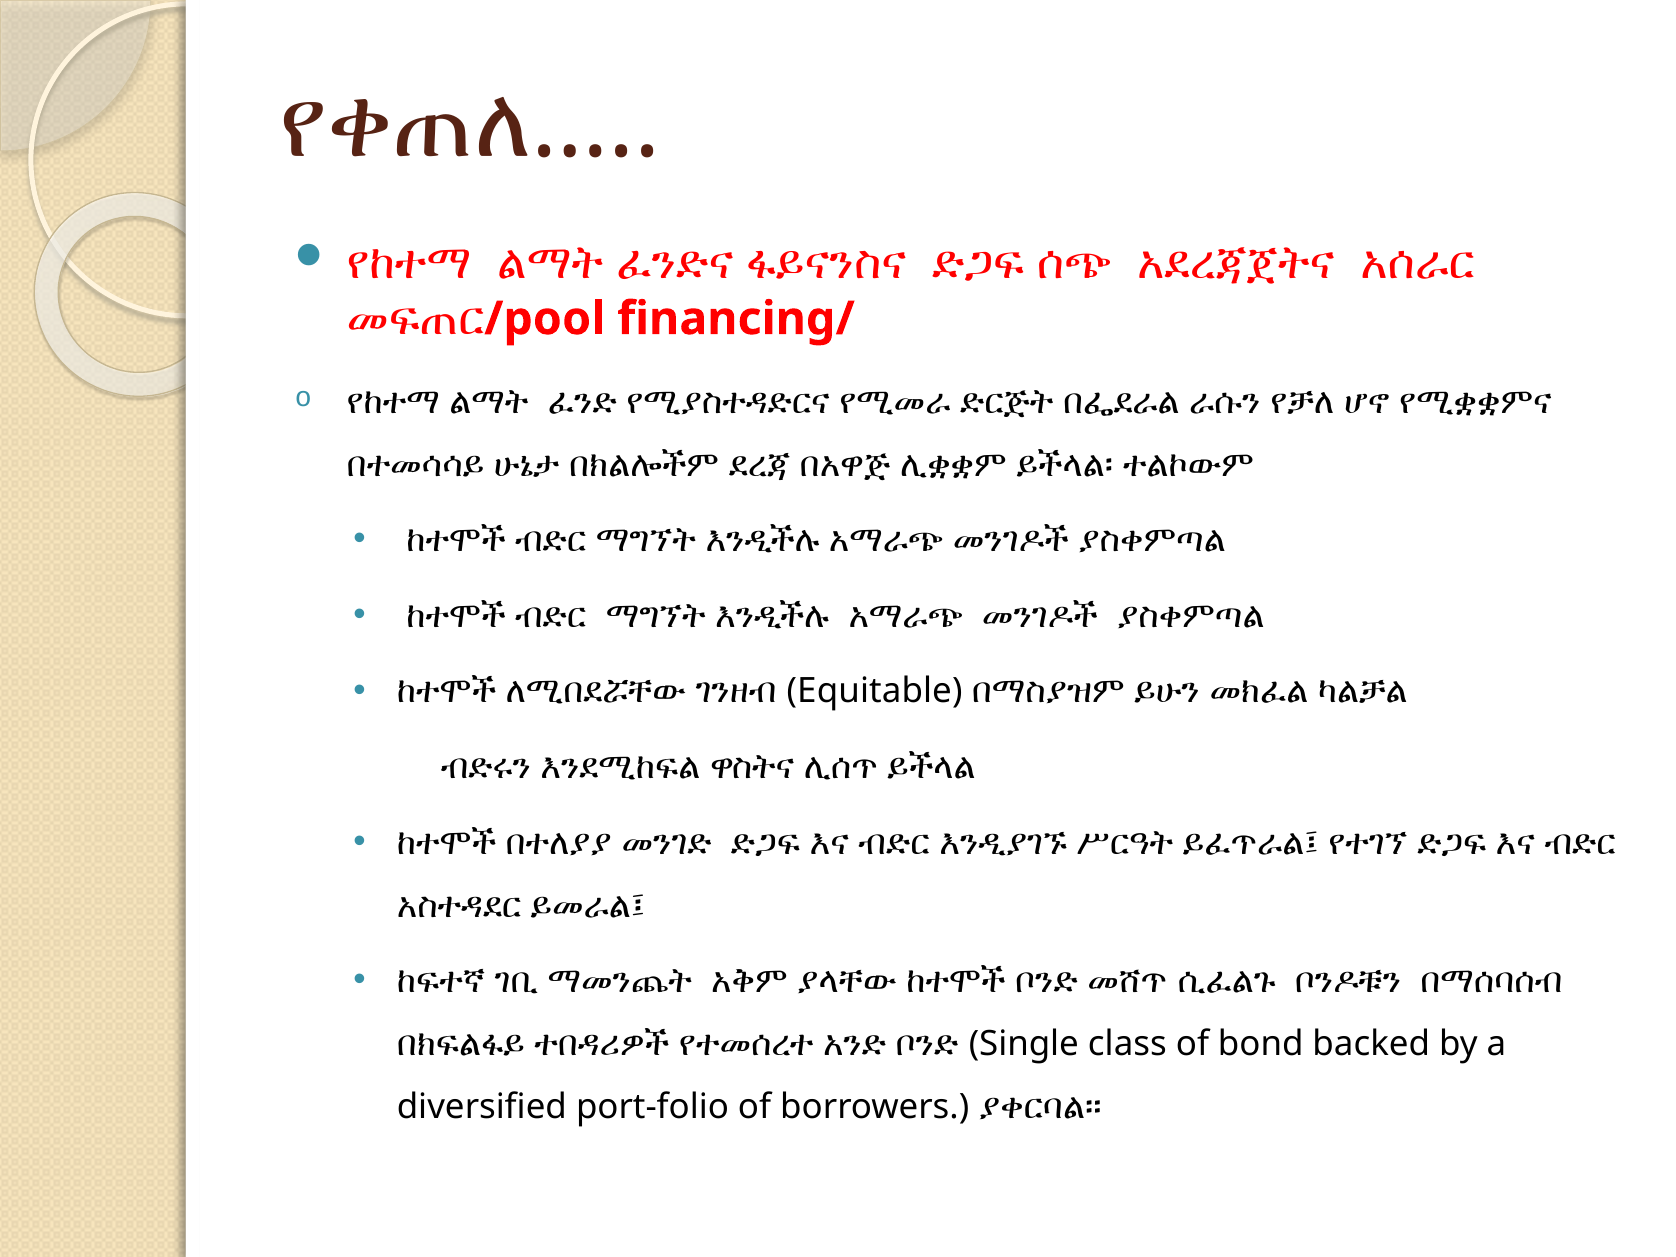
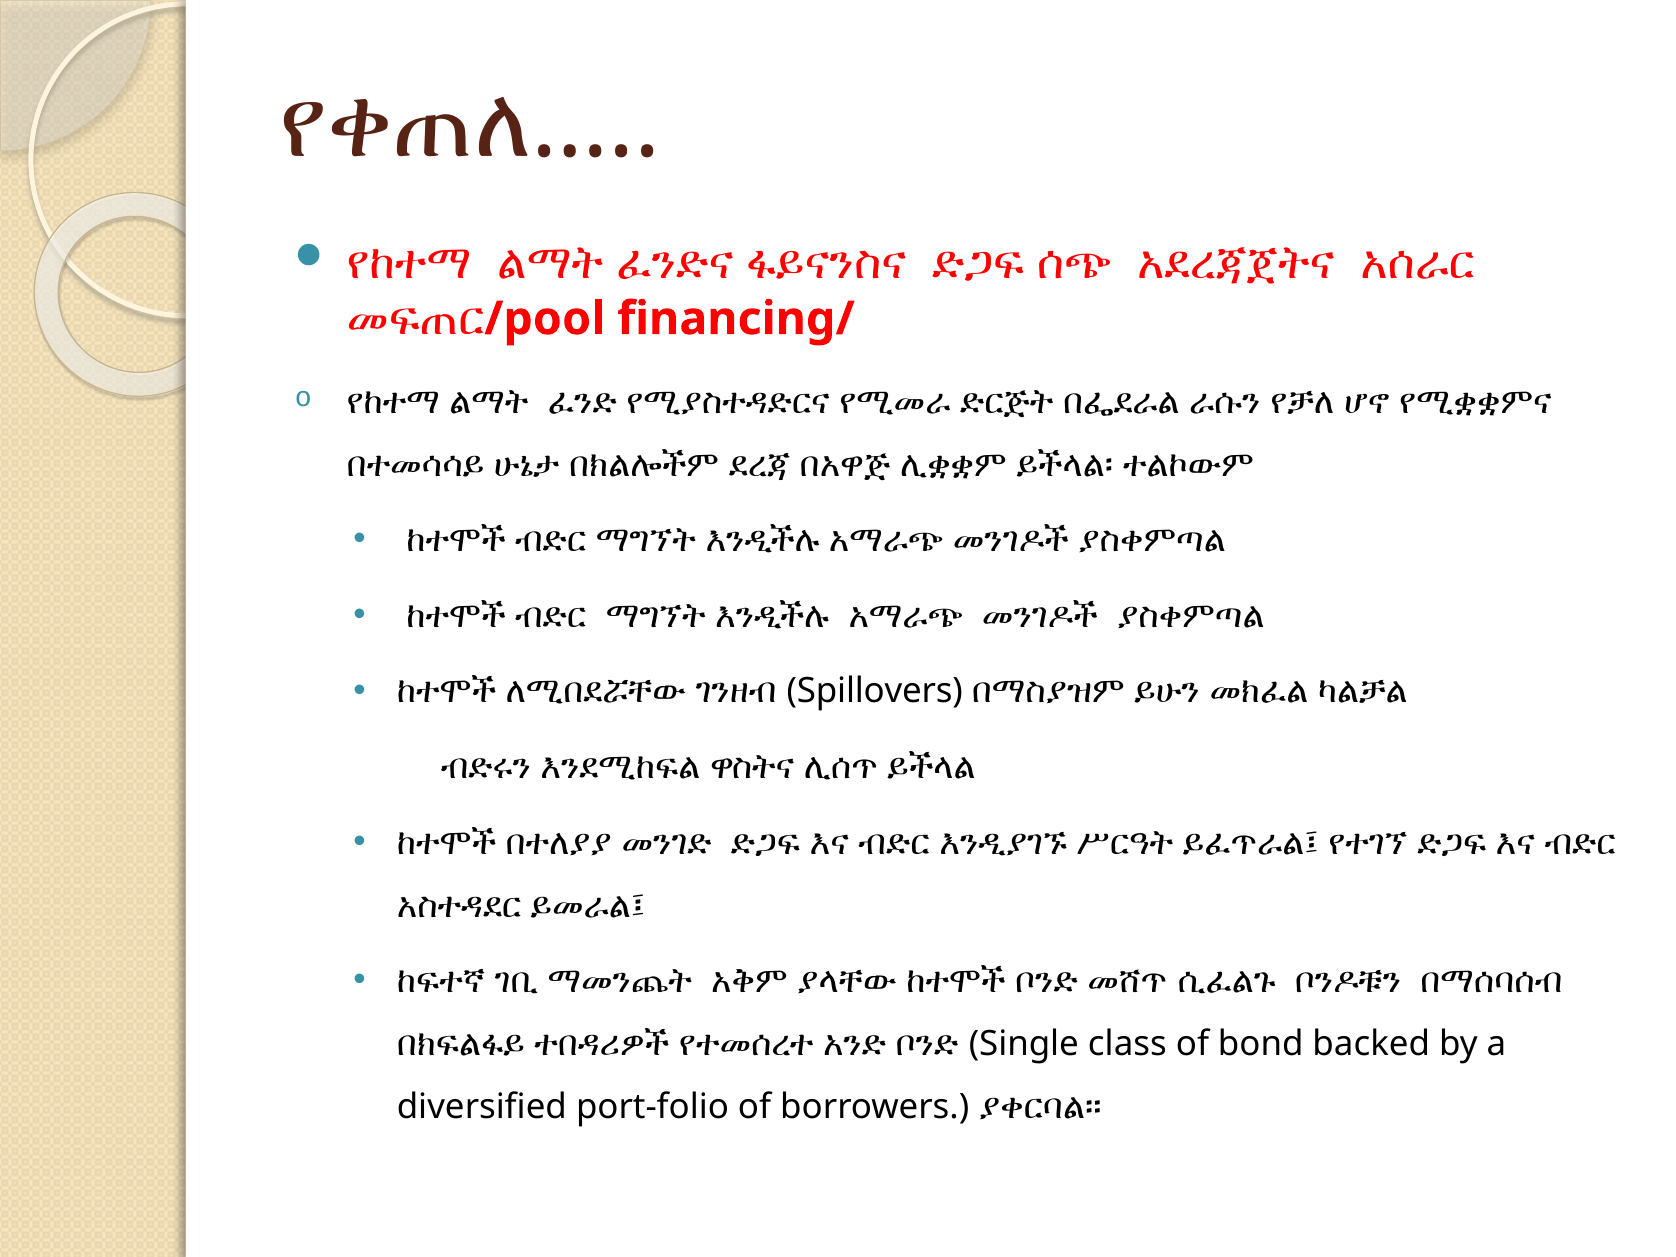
Equitable: Equitable -> Spillovers (875, 691)
